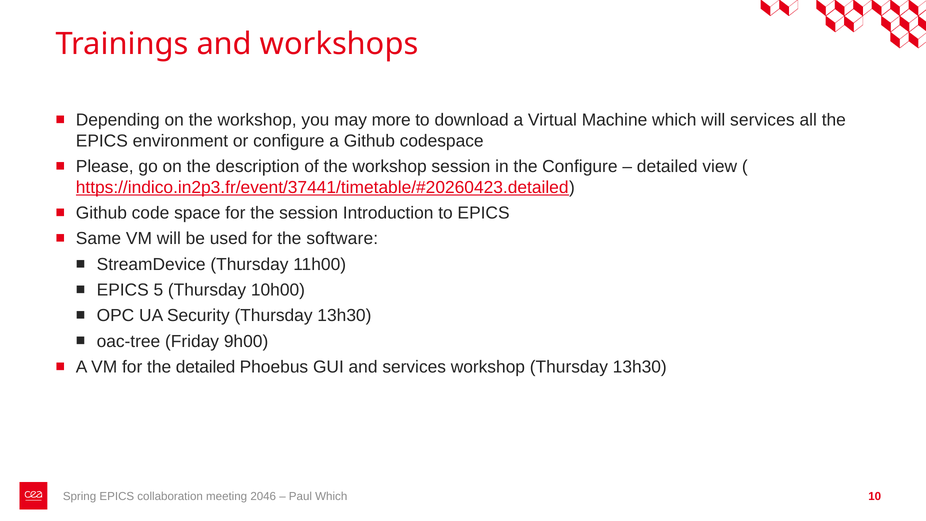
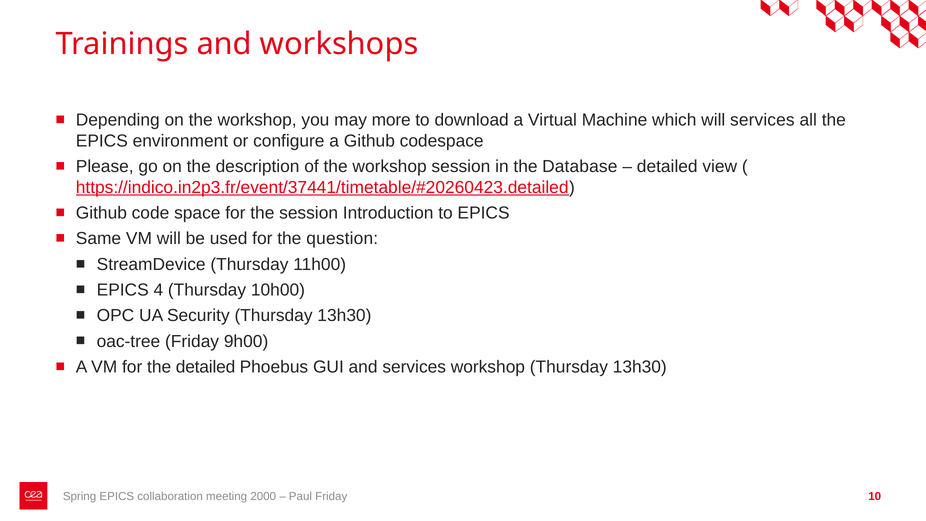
the Configure: Configure -> Database (580, 166)
software: software -> question (342, 239)
5: 5 -> 4 (158, 290)
2046: 2046 -> 2000 (263, 496)
Paul Which: Which -> Friday (331, 496)
